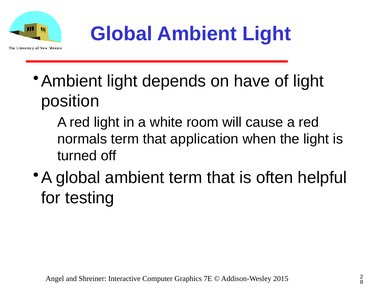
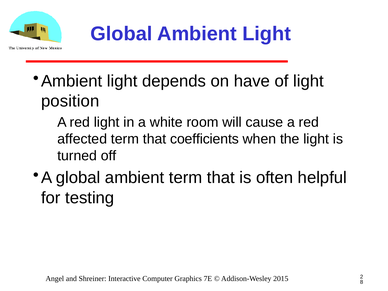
normals: normals -> affected (82, 139)
application: application -> coefficients (204, 139)
